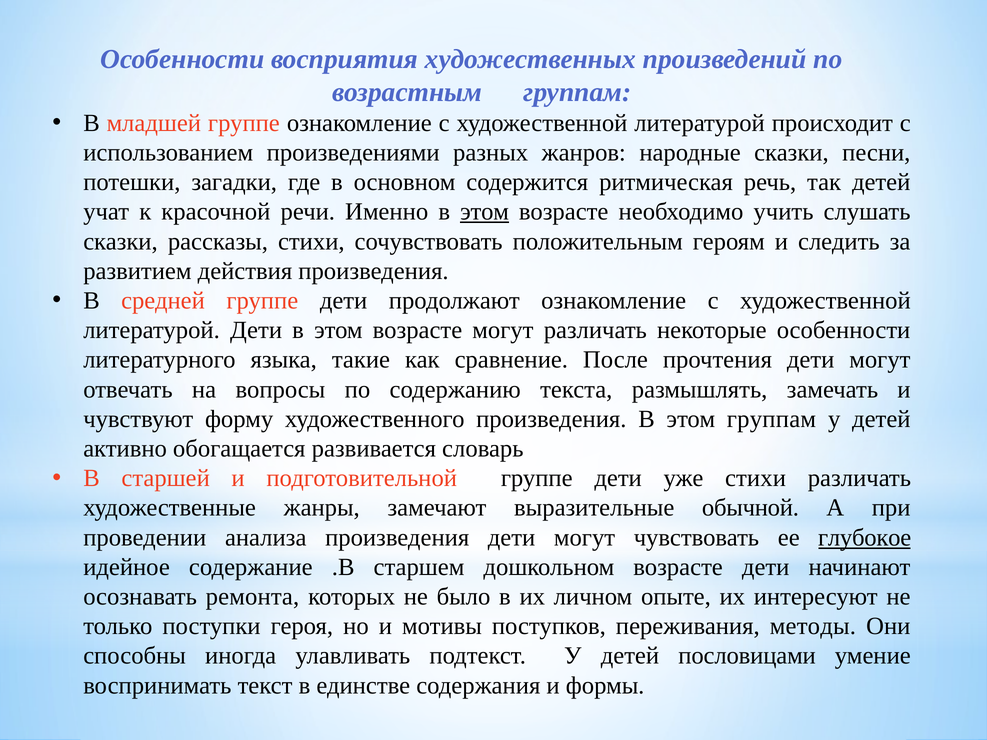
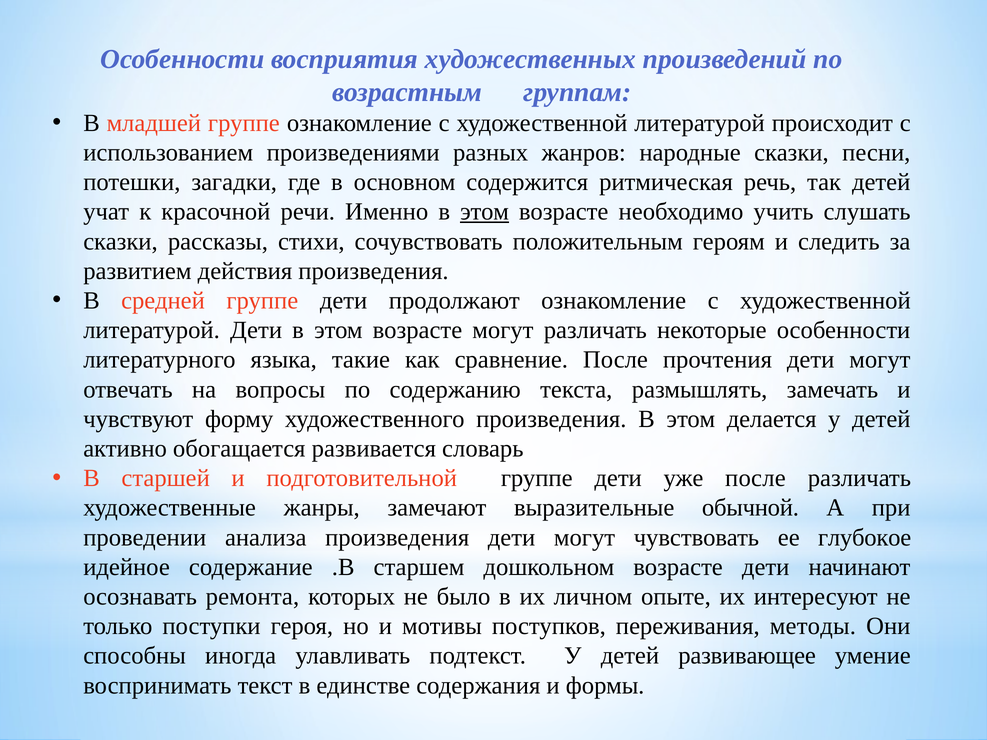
этом группам: группам -> делается (772, 419)
уже стихи: стихи -> после (755, 478)
глубокое underline: present -> none (865, 538)
пословицами: пословицами -> развивающее (747, 656)
